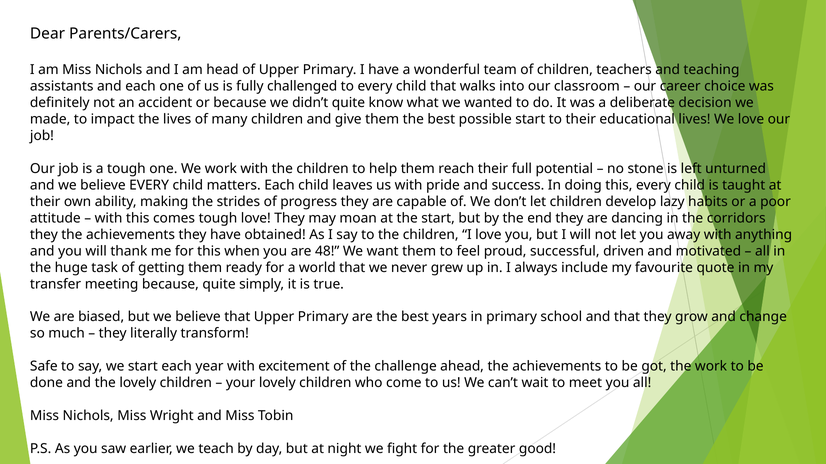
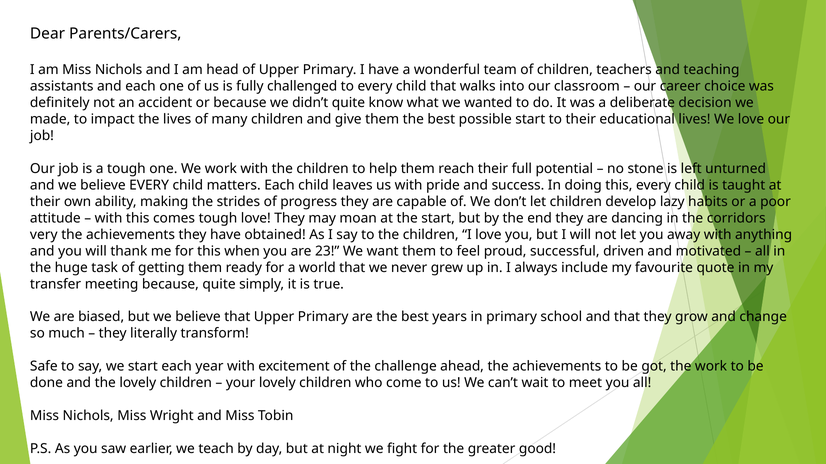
they: they -> very (44, 235)
48: 48 -> 23 (327, 251)
